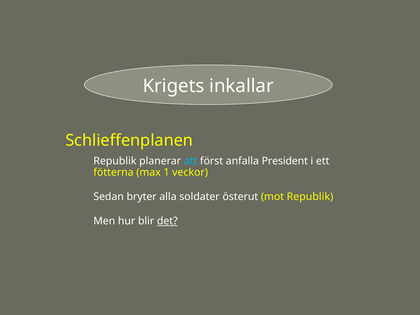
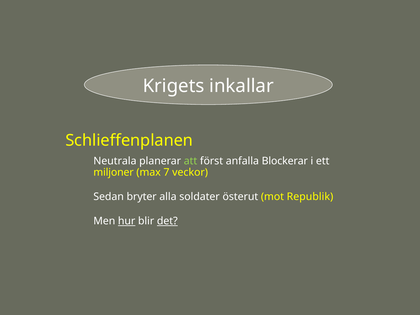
Republik: Republik -> Neutrala (115, 161)
att colour: light blue -> light green (191, 161)
President: President -> Blockerar (285, 161)
fötterna: fötterna -> miljoner (114, 172)
1: 1 -> 7 (166, 172)
hur underline: none -> present (127, 221)
